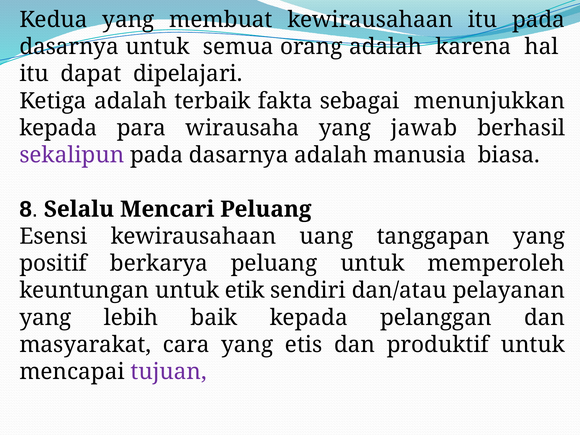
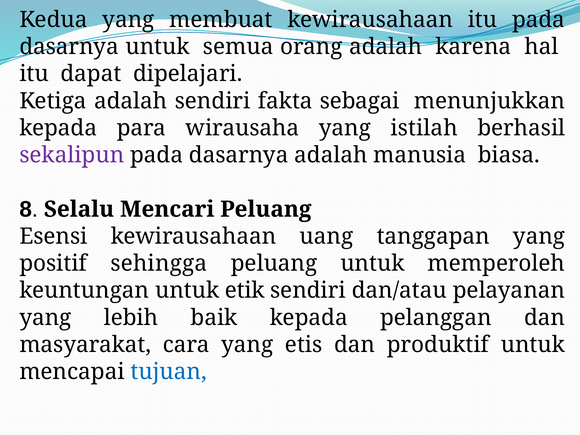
adalah terbaik: terbaik -> sendiri (213, 101)
jawab: jawab -> istilah (424, 128)
berkarya: berkarya -> sehingga (159, 263)
tujuan colour: purple -> blue (169, 372)
